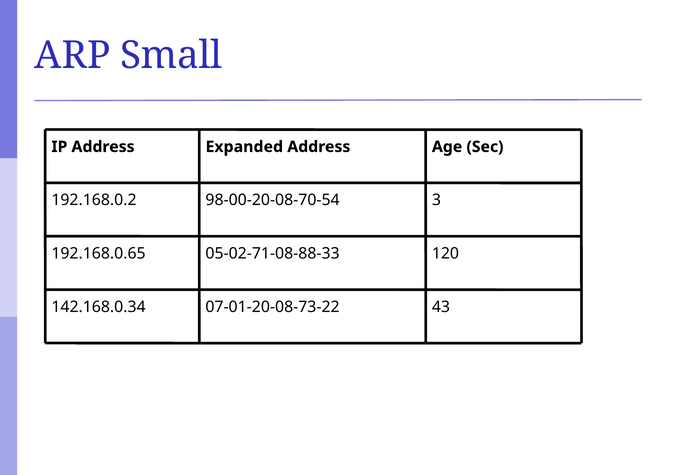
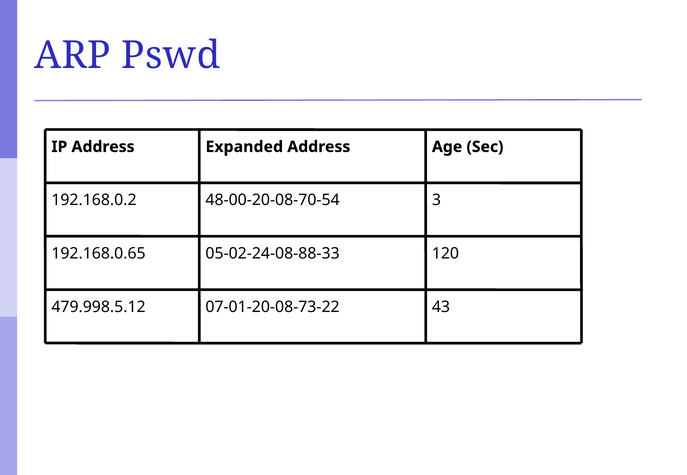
Small: Small -> Pswd (171, 56)
98-00-20-08-70-54: 98-00-20-08-70-54 -> 48-00-20-08-70-54 (273, 200)
05-02-71-08-88-33: 05-02-71-08-88-33 -> 05-02-24-08-88-33 (273, 254)
142.168.0.34: 142.168.0.34 -> 479.998.5.12 (99, 307)
